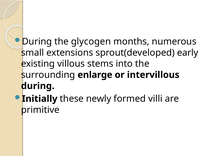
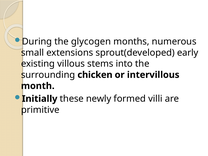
enlarge: enlarge -> chicken (95, 75)
during: during -> month (38, 86)
